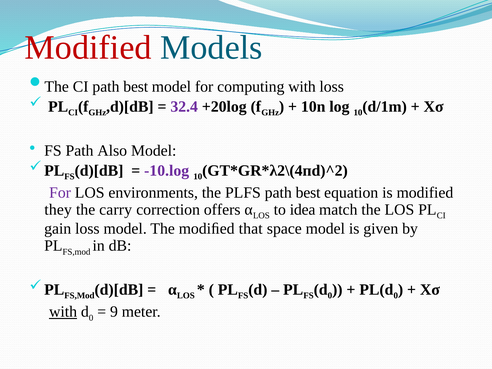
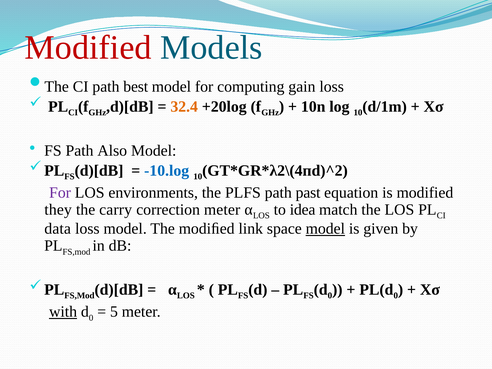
computing with: with -> gain (302, 87)
32.4 colour: purple -> orange (184, 107)
-10.log colour: purple -> blue (167, 170)
PLFS path best: best -> past (308, 193)
correction offers: offers -> meter (222, 210)
gain: gain -> data (58, 229)
that: that -> link (251, 229)
model underline: none -> present (325, 229)
9: 9 -> 5 (114, 312)
